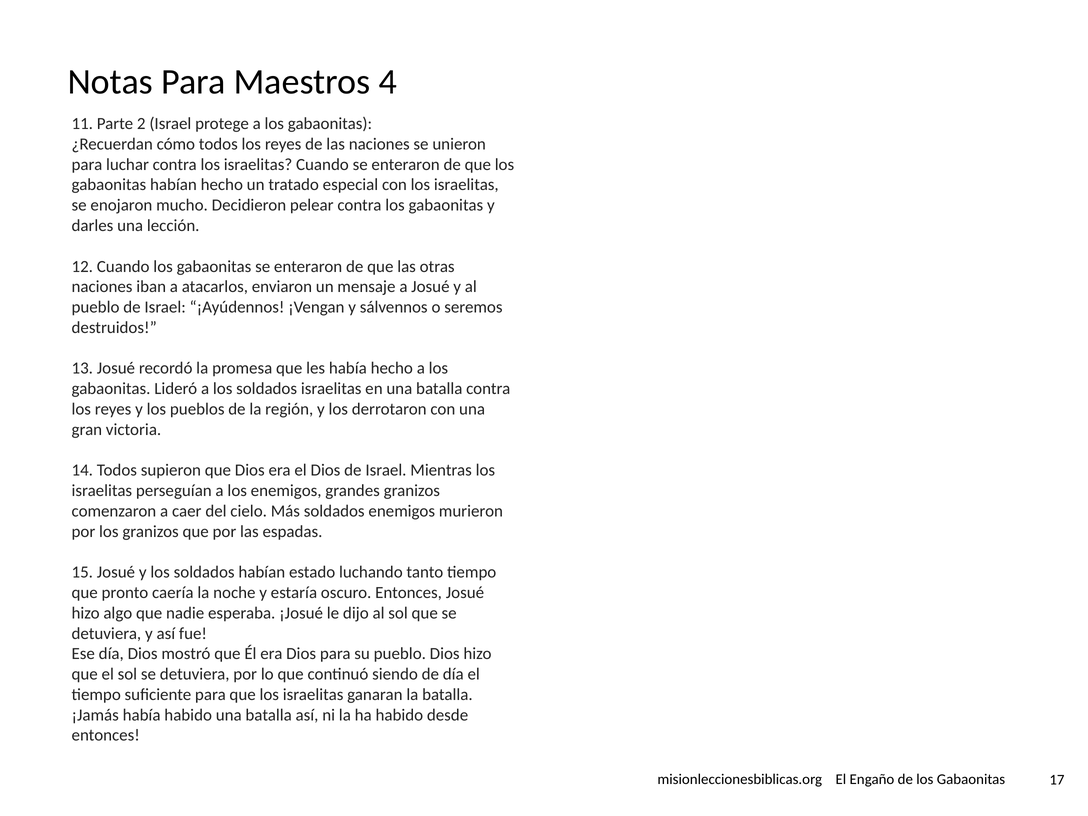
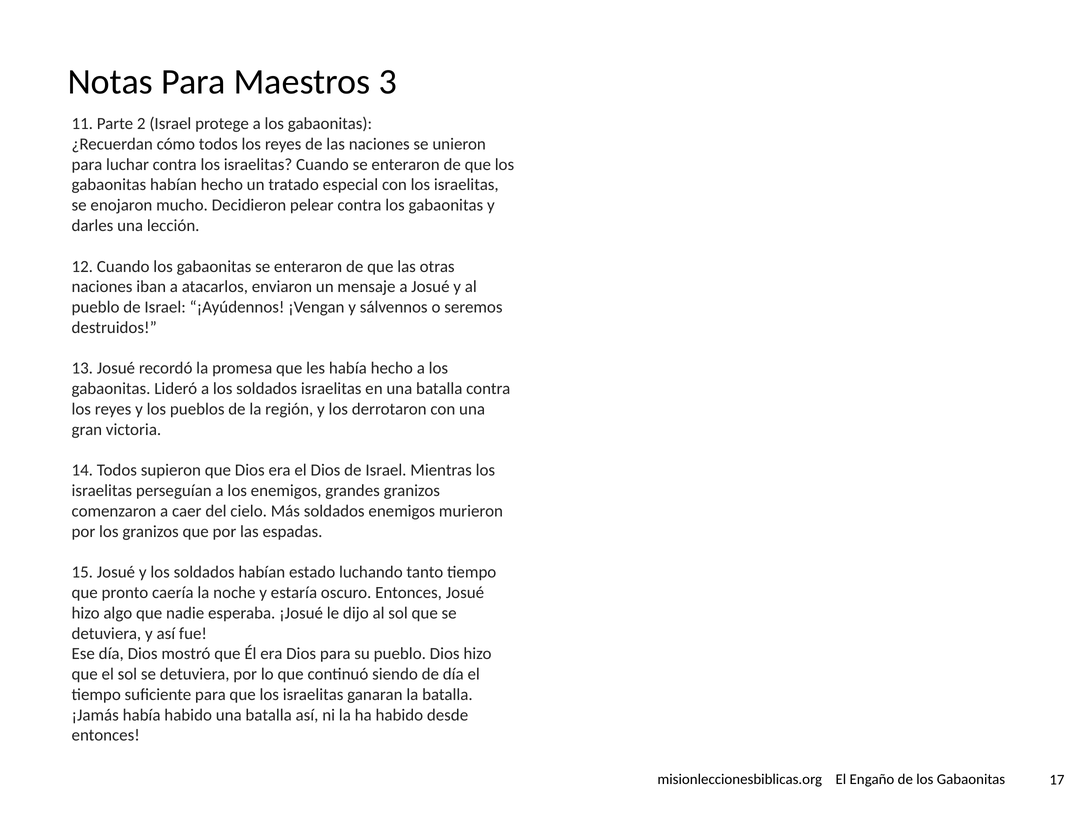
4: 4 -> 3 (388, 82)
